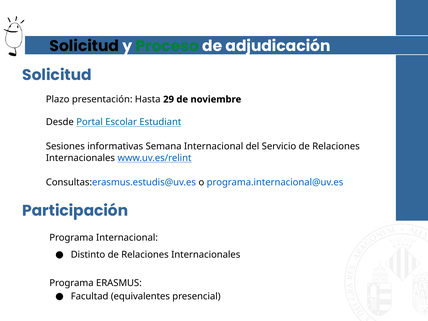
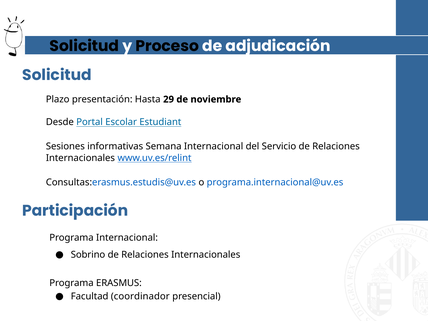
Proceso colour: green -> black (167, 46)
Distinto: Distinto -> Sobrino (88, 255)
equivalentes: equivalentes -> coordinador (140, 296)
